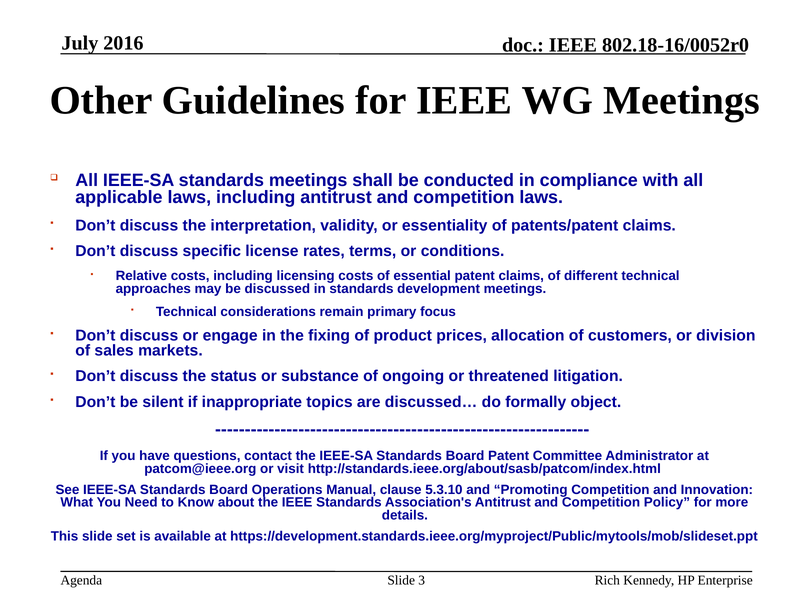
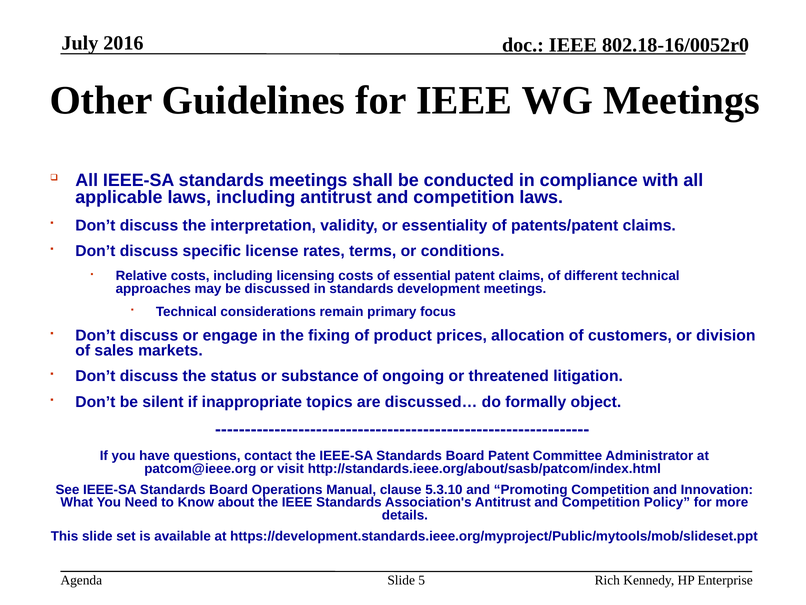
3: 3 -> 5 (422, 580)
